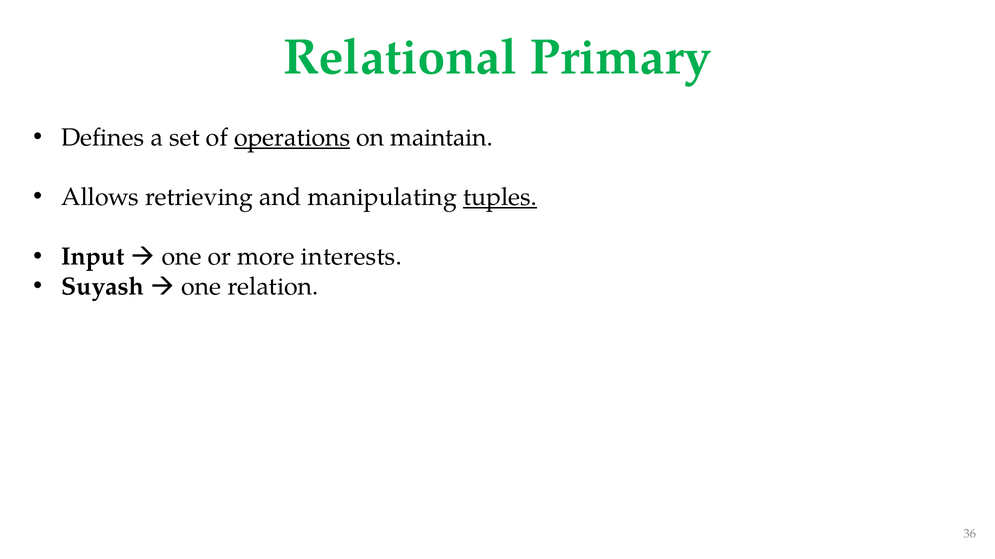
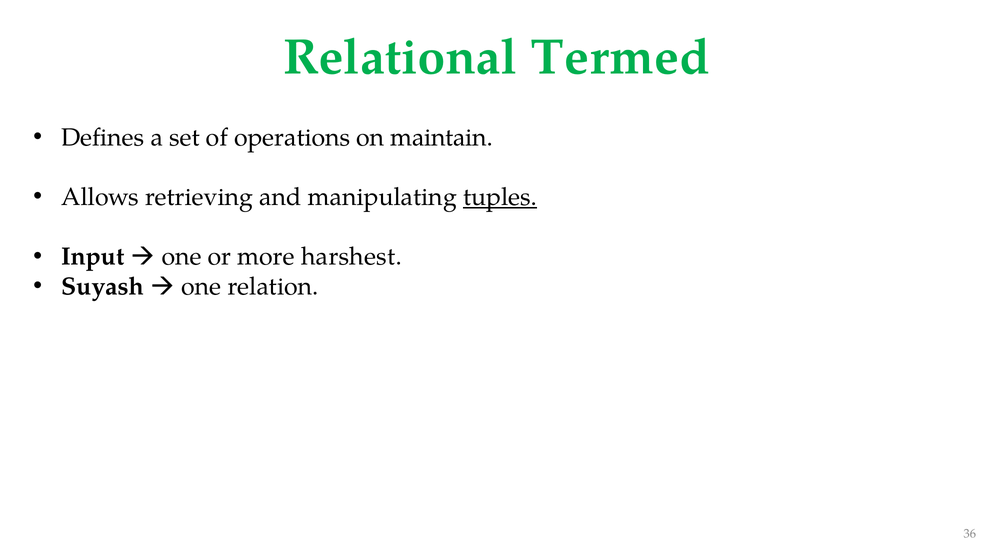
Primary: Primary -> Termed (620, 57)
operations underline: present -> none (292, 138)
interests: interests -> harshest (351, 257)
